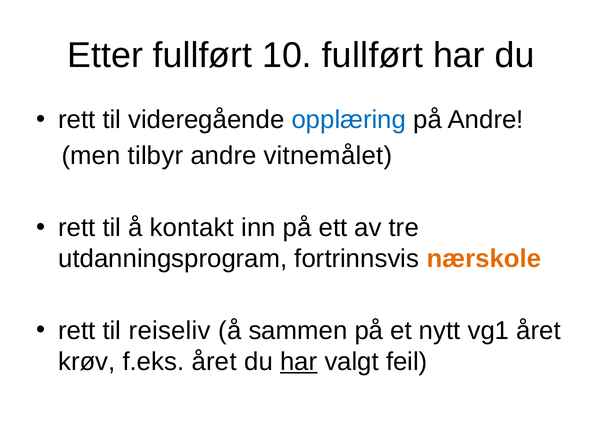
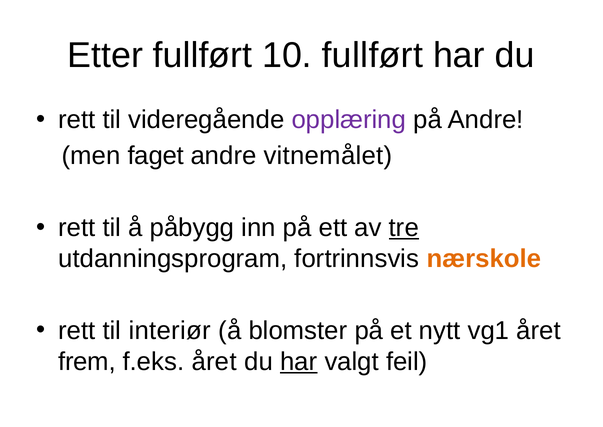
opplæring colour: blue -> purple (349, 120)
tilbyr: tilbyr -> faget (156, 156)
kontakt: kontakt -> påbygg (192, 228)
tre underline: none -> present (404, 228)
reiseliv: reiseliv -> interiør (170, 330)
sammen: sammen -> blomster (298, 330)
krøv: krøv -> frem (87, 361)
